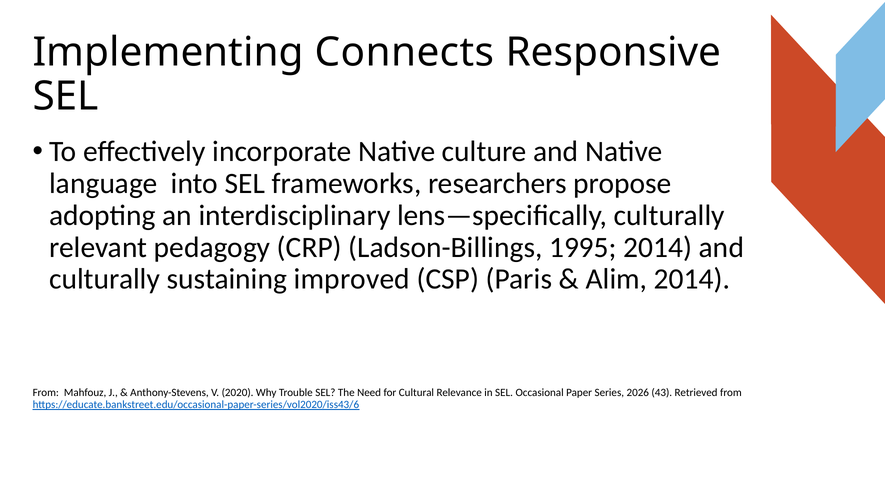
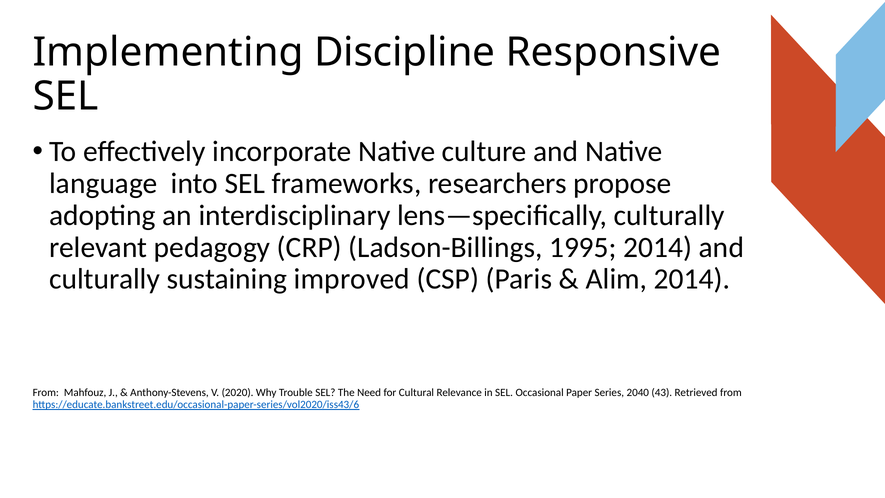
Connects: Connects -> Discipline (405, 52)
2026: 2026 -> 2040 (638, 393)
